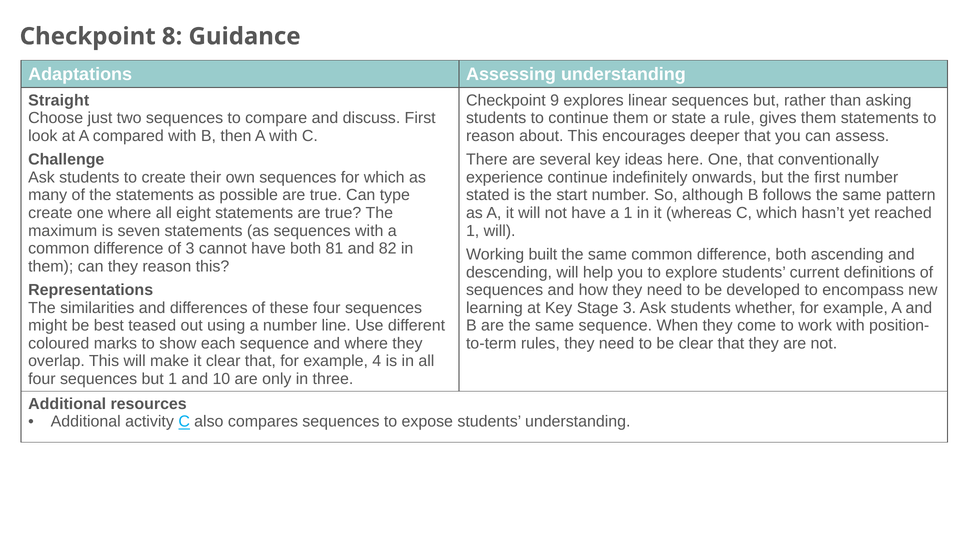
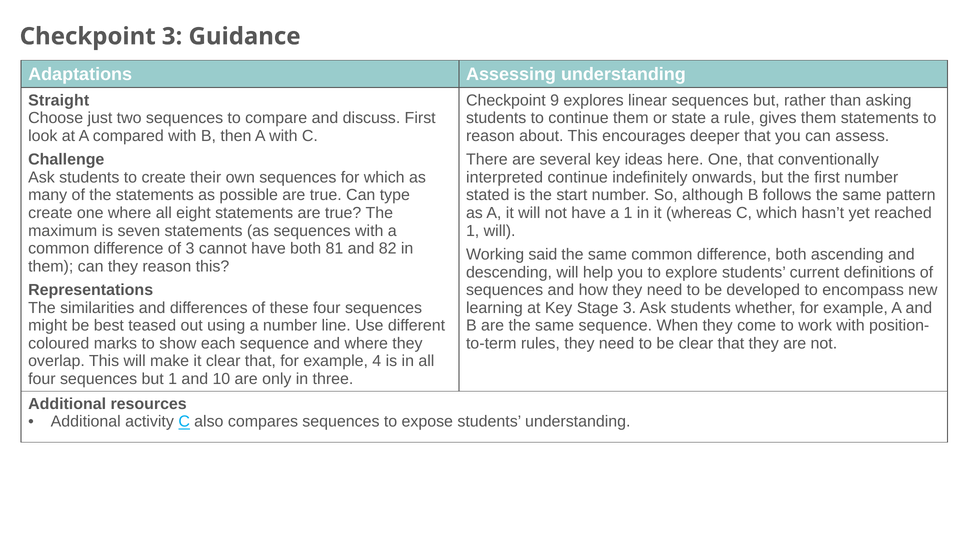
Checkpoint 8: 8 -> 3 (172, 36)
experience: experience -> interpreted (505, 177)
built: built -> said (543, 255)
